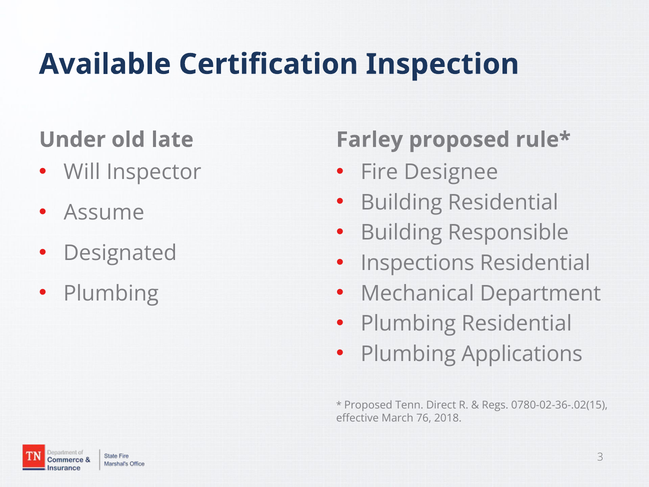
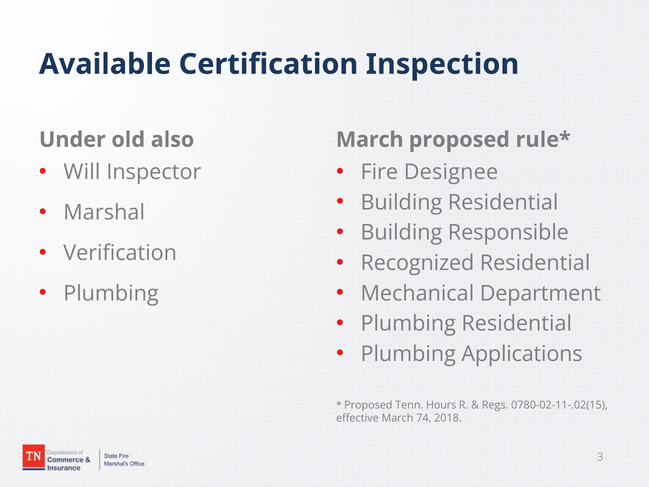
late: late -> also (172, 140)
Farley: Farley -> March (370, 140)
Assume: Assume -> Marshal (104, 213)
Designated: Designated -> Verification (120, 253)
Inspections: Inspections -> Recognized (417, 263)
Direct: Direct -> Hours (441, 405)
0780-02-36-.02(15: 0780-02-36-.02(15 -> 0780-02-11-.02(15 (559, 405)
76: 76 -> 74 (424, 418)
